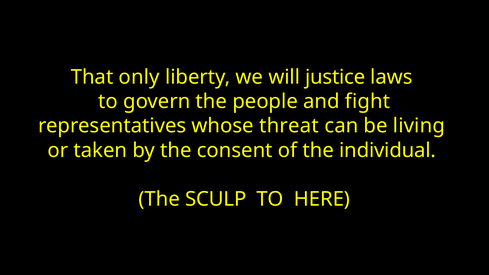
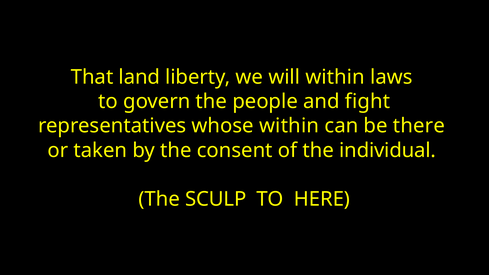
only: only -> land (139, 77)
will justice: justice -> within (335, 77)
whose threat: threat -> within (289, 126)
living: living -> there (419, 126)
